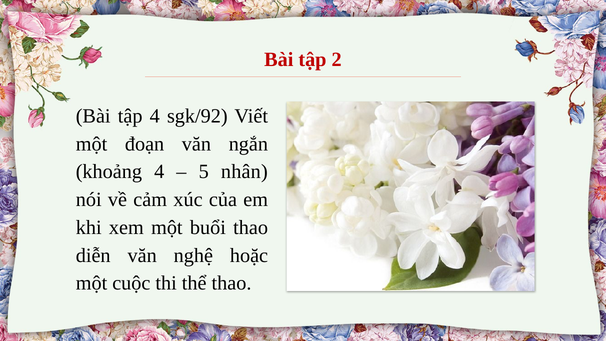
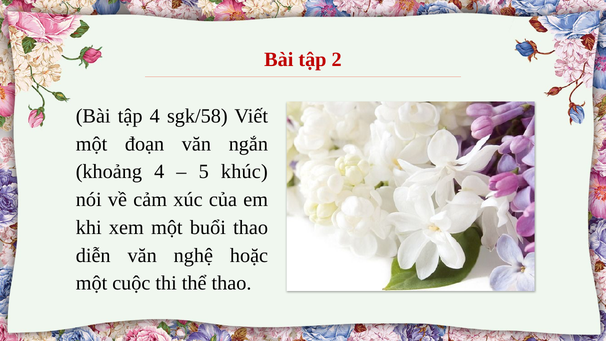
sgk/92: sgk/92 -> sgk/58 (197, 116)
nhân: nhân -> khúc (244, 172)
